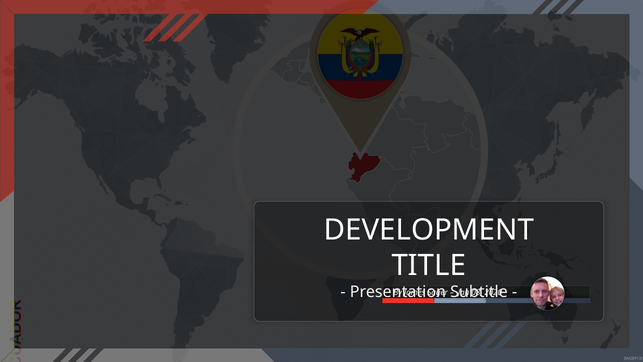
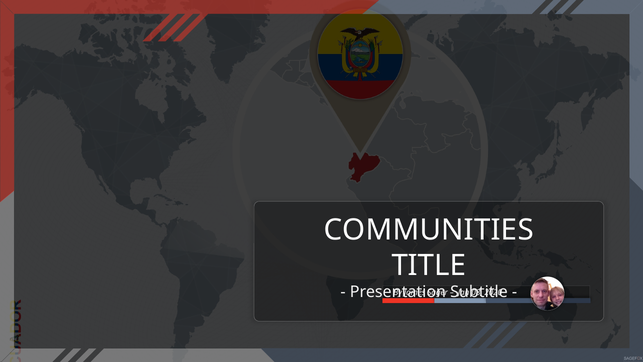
DEVELOPMENT: DEVELOPMENT -> COMMUNITIES (429, 230)
